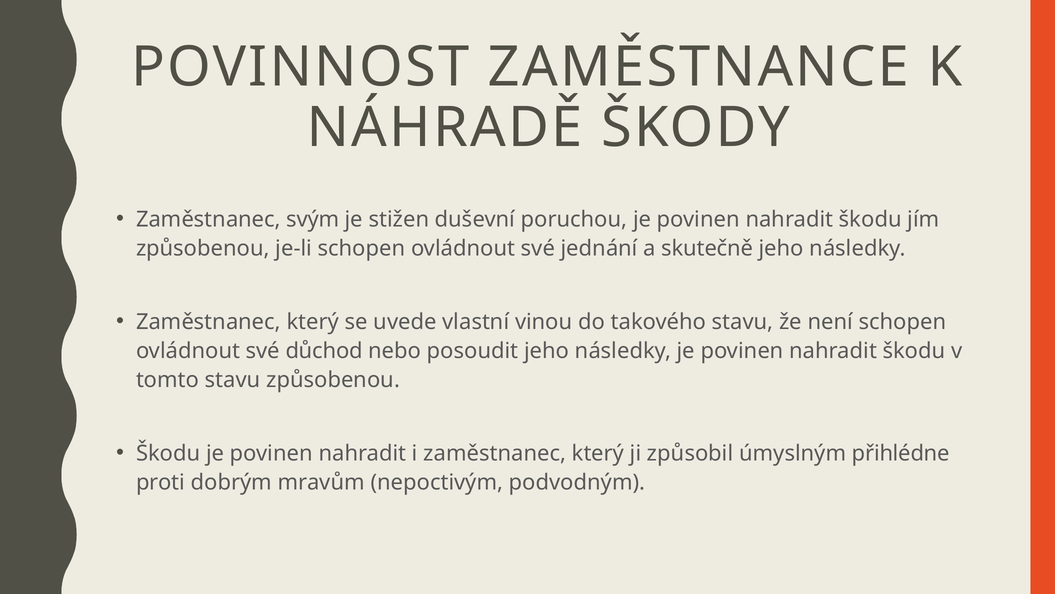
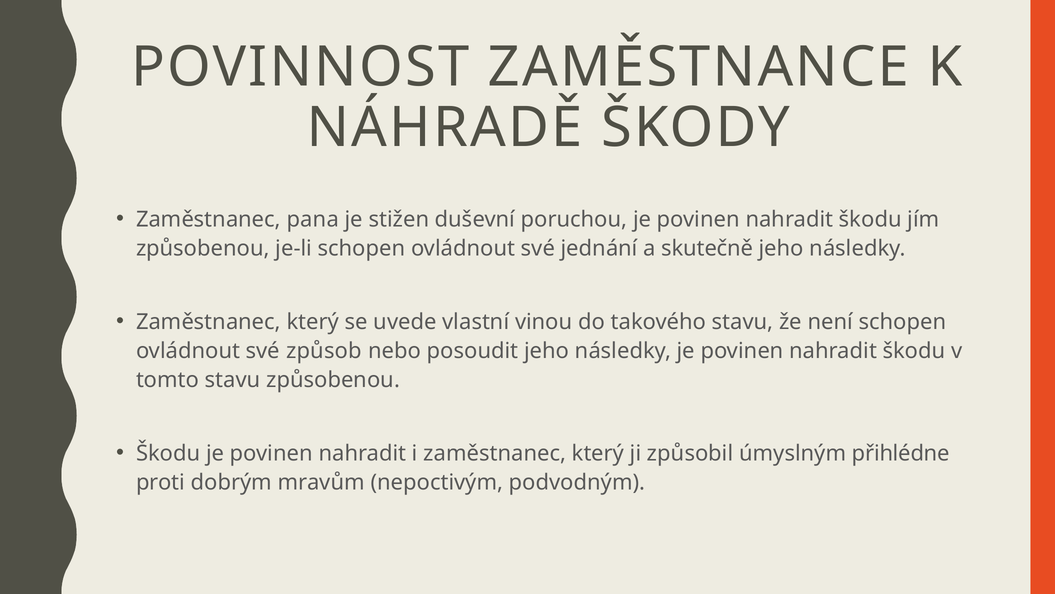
svým: svým -> pana (313, 219)
důchod: důchod -> způsob (324, 351)
